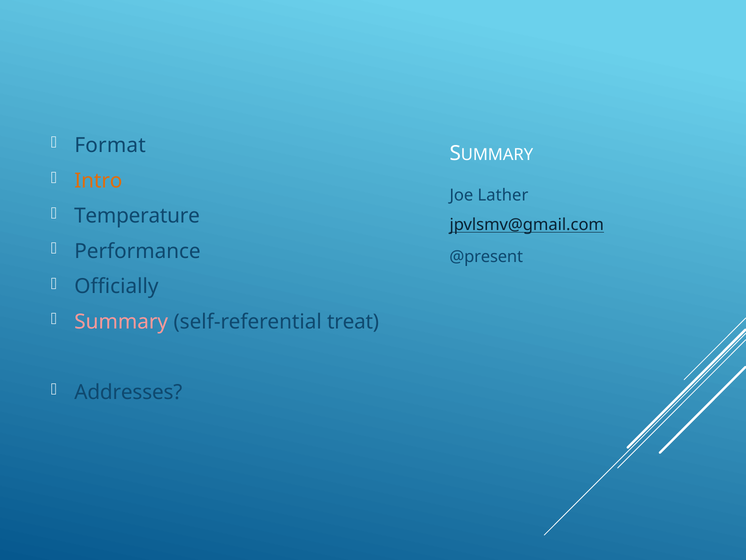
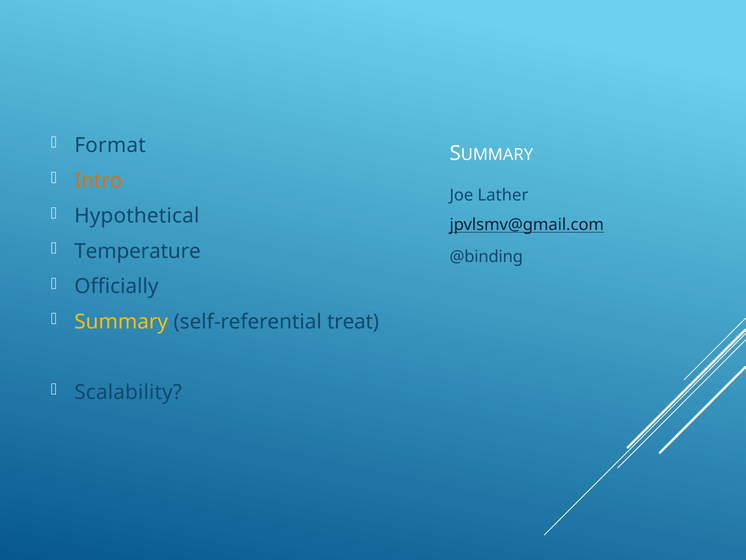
Temperature: Temperature -> Hypothetical (137, 216)
Performance: Performance -> Temperature (138, 251)
@present: @present -> @binding (486, 257)
Summary colour: pink -> yellow (121, 322)
Addresses: Addresses -> Scalability (128, 392)
